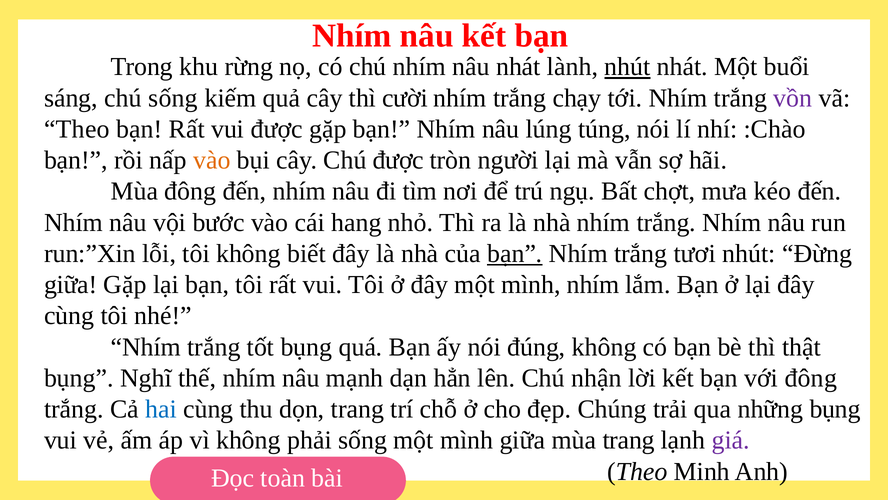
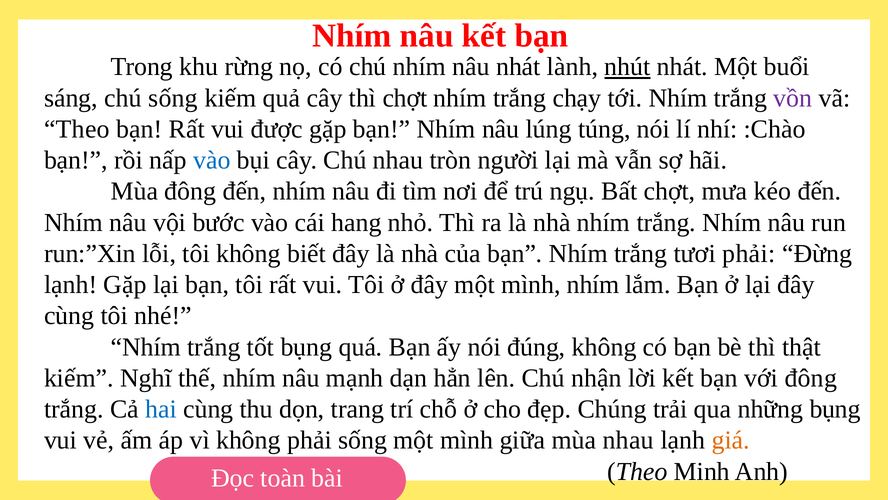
thì cười: cười -> chợt (405, 98)
vào colour: orange -> blue (212, 160)
Chú được: được -> nhau (398, 160)
bạn underline: present -> none (515, 253)
tươi nhút: nhút -> phải (749, 253)
giữa: giữa -> lạnh (71, 284)
bụng: bụng -> kiếm (79, 378)
mùa trang: trang -> nhau (628, 440)
giá colour: purple -> orange (731, 440)
